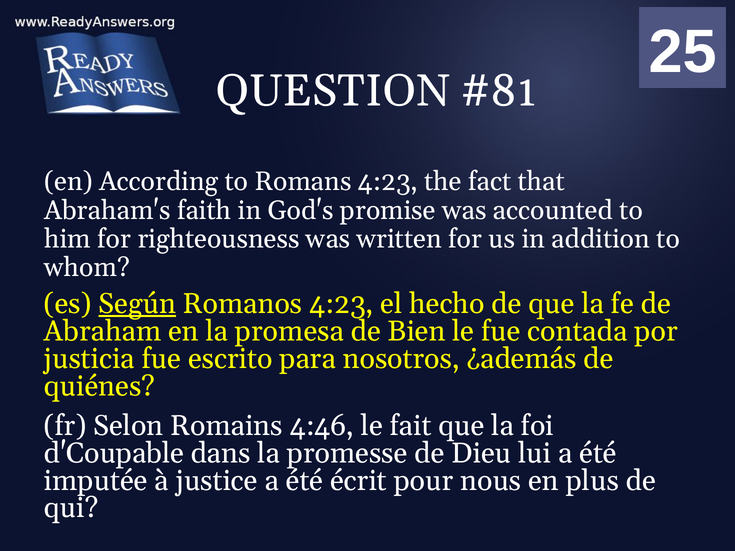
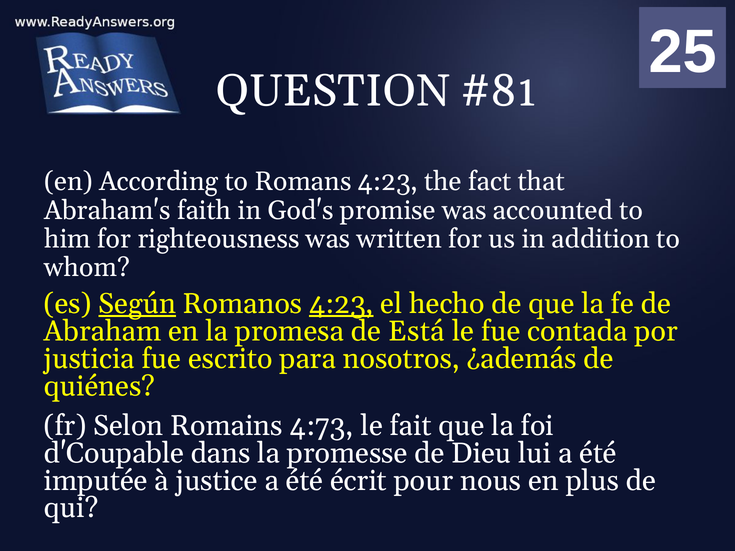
4:23 underline: none -> present (341, 304)
Bien: Bien -> Está (417, 331)
4:46: 4:46 -> 4:73 (322, 426)
